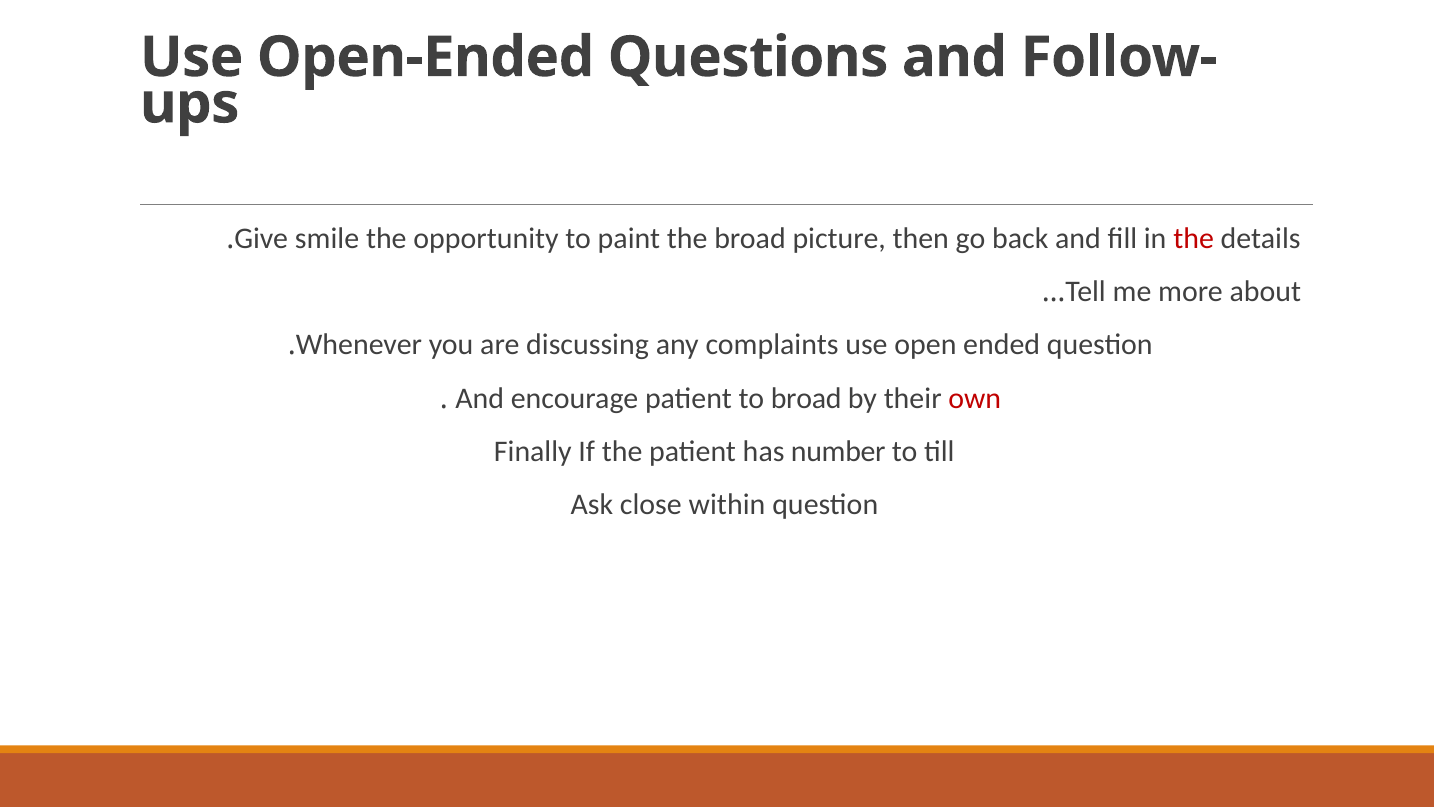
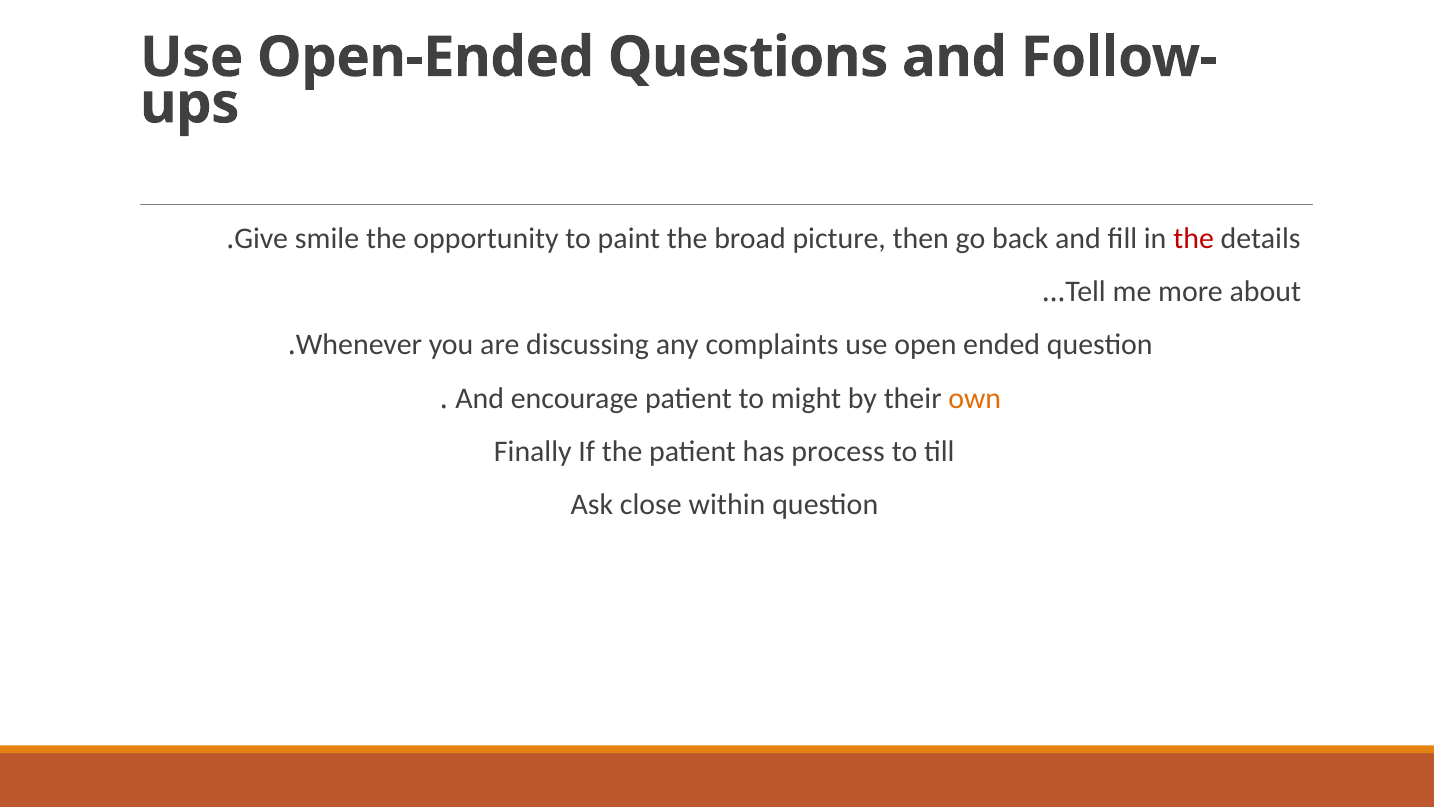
to broad: broad -> might (806, 398)
own colour: red -> orange (975, 398)
number: number -> process (838, 451)
